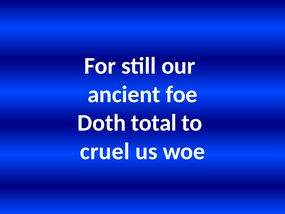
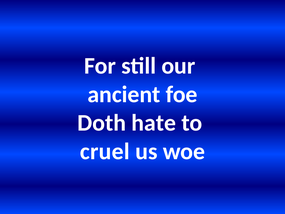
total: total -> hate (154, 123)
